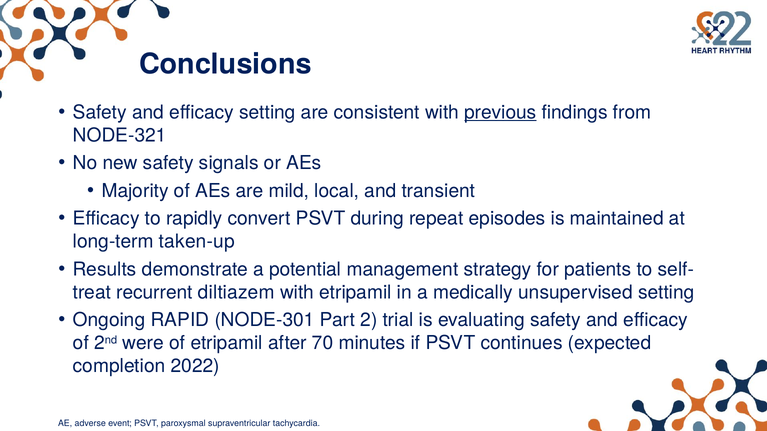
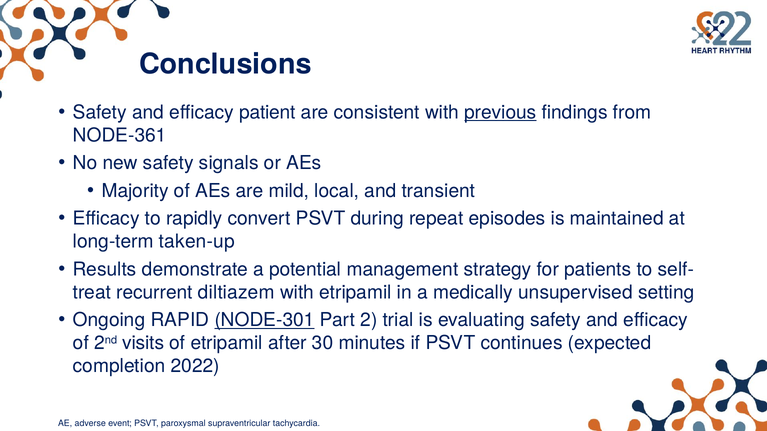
efficacy setting: setting -> patient (268, 112)
NODE-321: NODE-321 -> NODE-361 (120, 135)
NODE-301 underline: none -> present (265, 320)
were: were -> visits (143, 344)
70: 70 -> 30 (323, 344)
